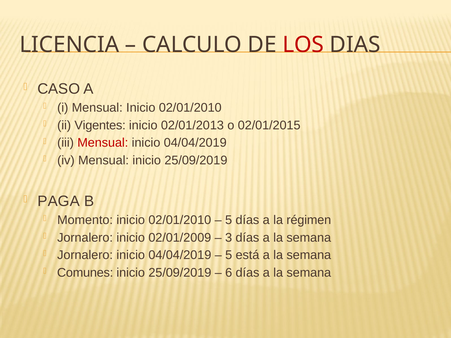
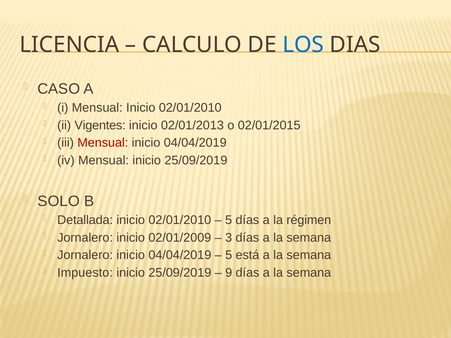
LOS colour: red -> blue (303, 45)
PAGA: PAGA -> SOLO (59, 201)
Momento: Momento -> Detallada (85, 220)
Comunes: Comunes -> Impuesto (85, 273)
6: 6 -> 9 (229, 273)
